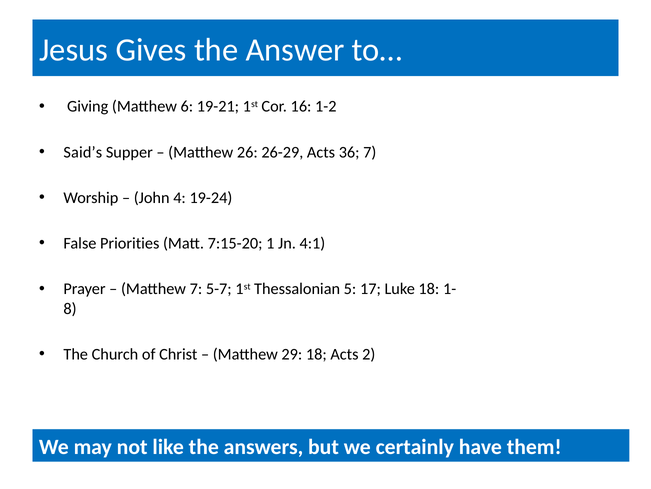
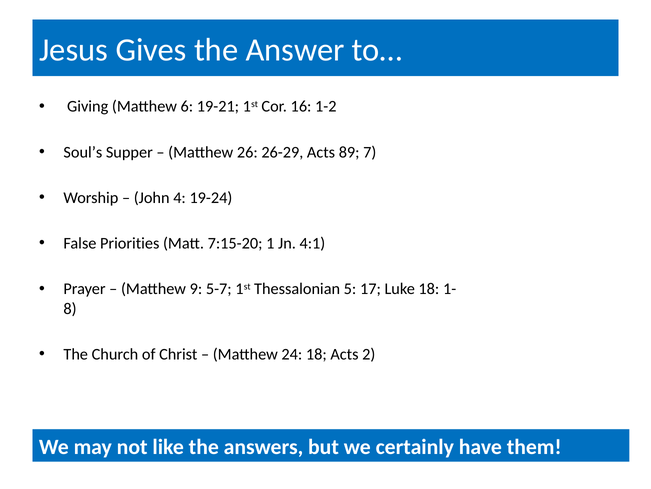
Said’s: Said’s -> Soul’s (83, 152)
36: 36 -> 89 (349, 152)
Matthew 7: 7 -> 9 (196, 289)
29: 29 -> 24 (292, 354)
